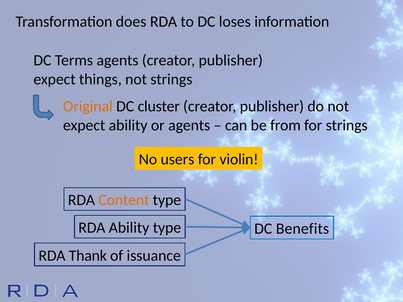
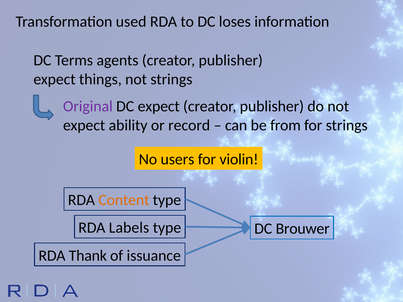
does: does -> used (131, 22)
Original colour: orange -> purple (88, 107)
DC cluster: cluster -> expect (159, 107)
or agents: agents -> record (189, 125)
RDA Ability: Ability -> Labels (129, 228)
Benefits: Benefits -> Brouwer (303, 229)
